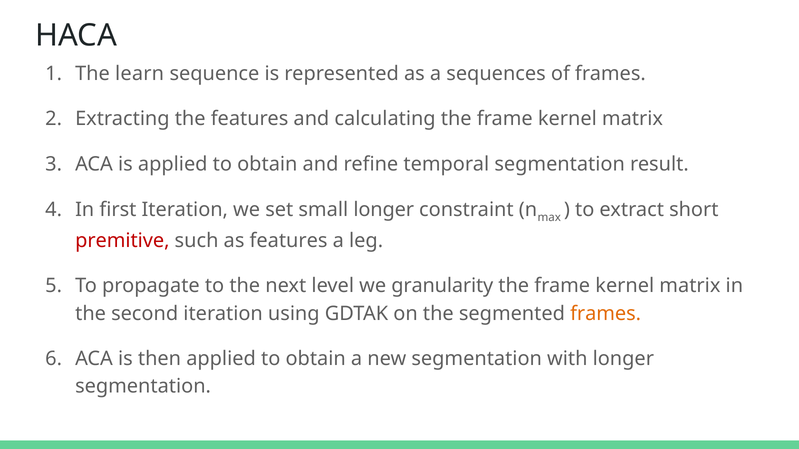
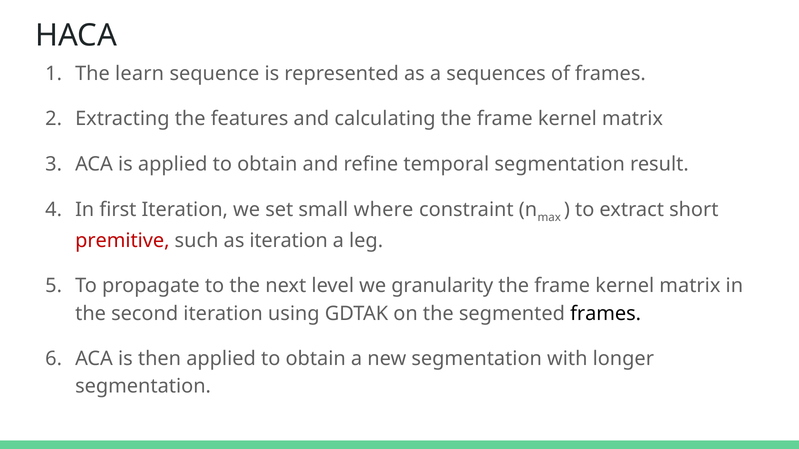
small longer: longer -> where (384, 210)
as features: features -> iteration (289, 241)
frames colour: orange -> black (606, 314)
